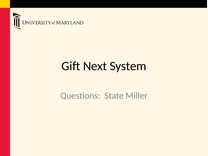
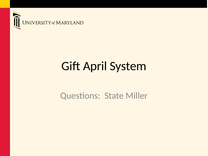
Next: Next -> April (95, 66)
